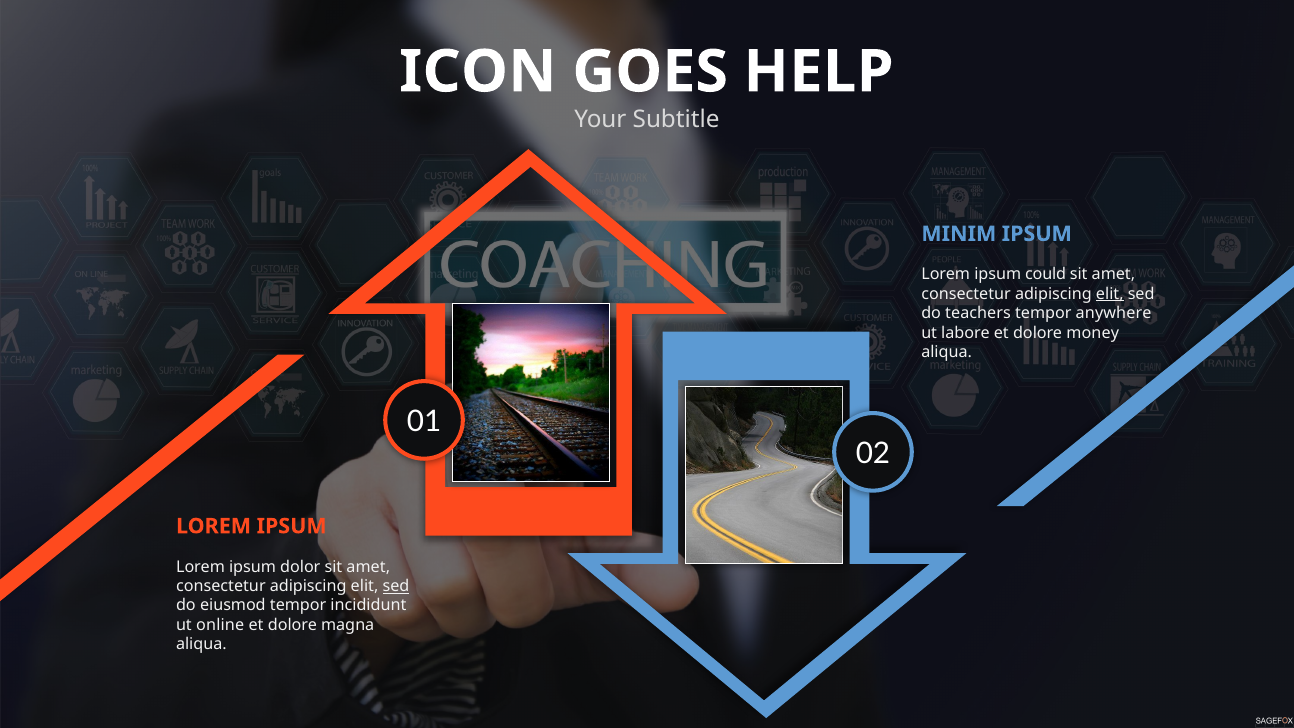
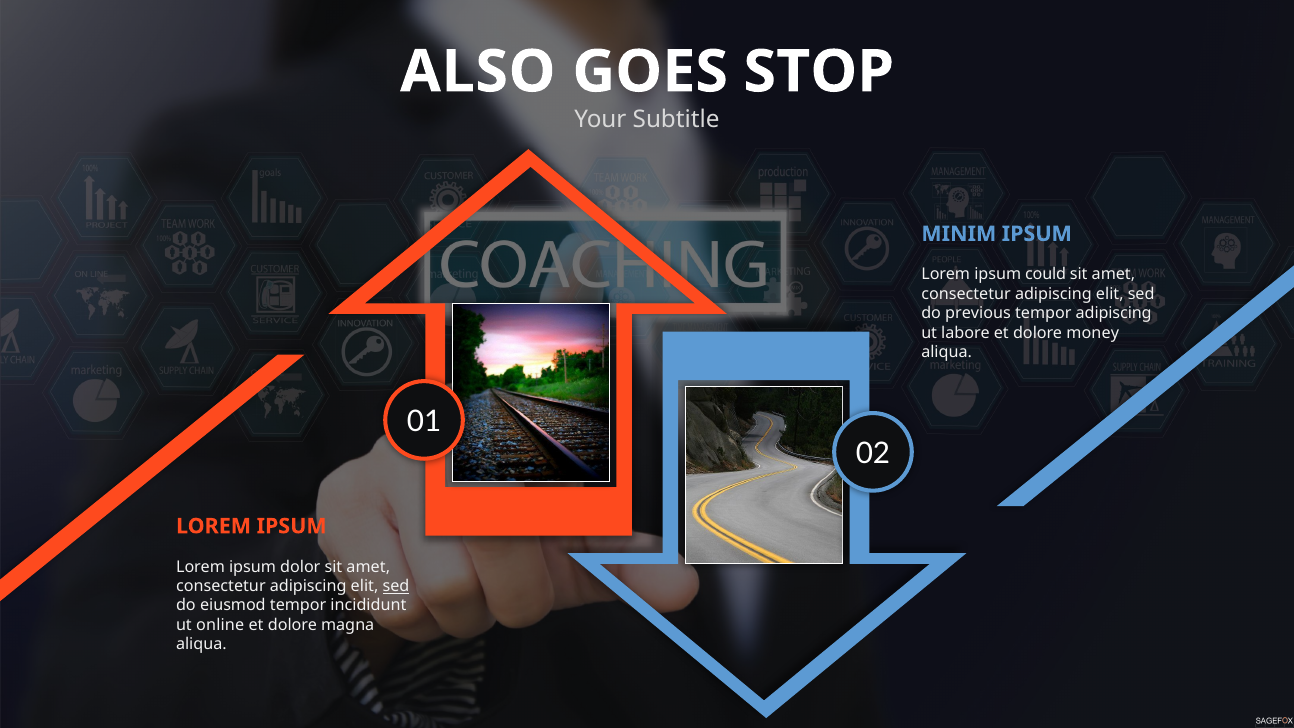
ICON: ICON -> ALSO (478, 72)
HELP: HELP -> STOP (819, 72)
elit underline: present -> none (1110, 294)
teachers: teachers -> previous (978, 313)
tempor anywhere: anywhere -> adipiscing (1114, 313)
